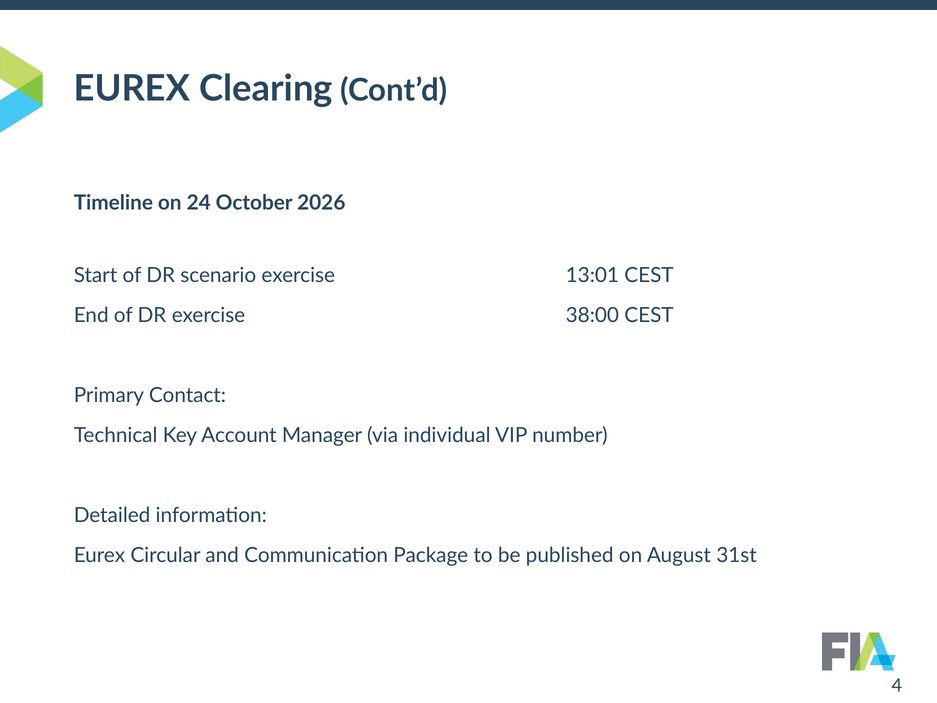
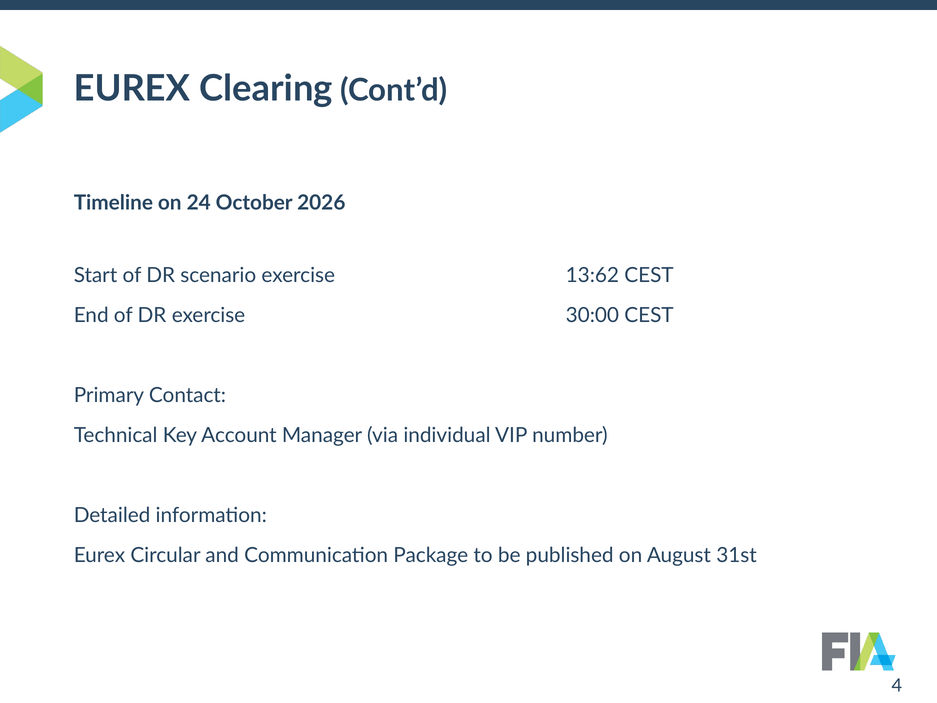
13:01: 13:01 -> 13:62 (592, 275)
38:00: 38:00 -> 30:00 (592, 315)
